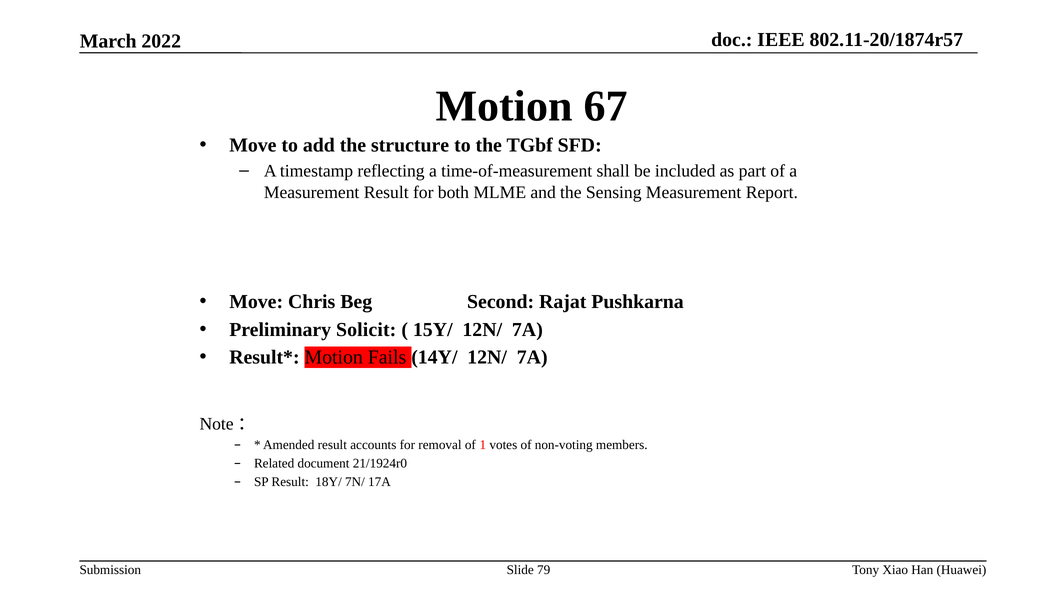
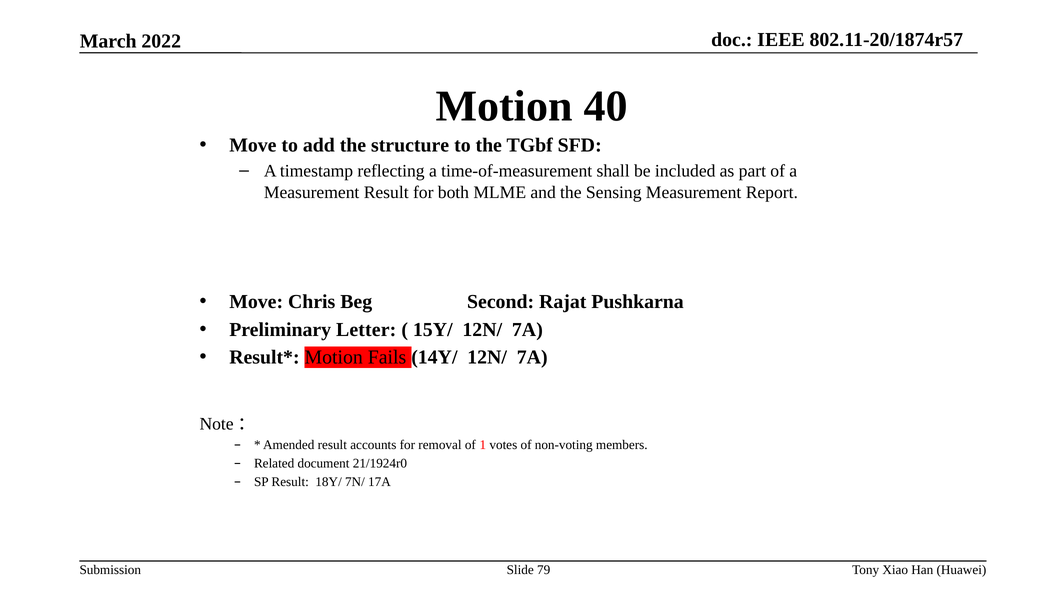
67: 67 -> 40 (606, 106)
Solicit: Solicit -> Letter (366, 330)
